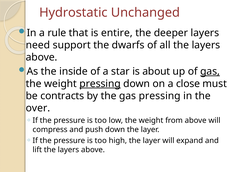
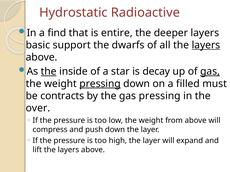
Unchanged: Unchanged -> Radioactive (145, 13)
rule: rule -> find (57, 33)
need: need -> basic (38, 45)
layers underline: none -> present (206, 45)
the underline: none -> present (49, 72)
about: about -> decay (156, 72)
close: close -> filled (188, 84)
